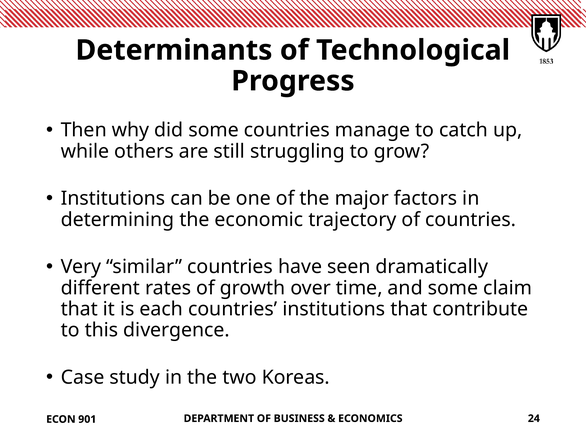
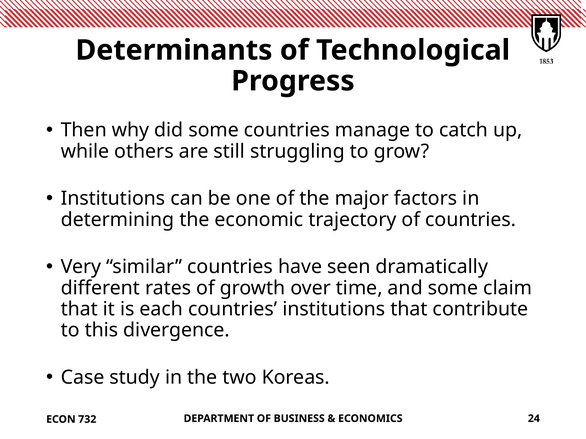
901: 901 -> 732 (87, 420)
